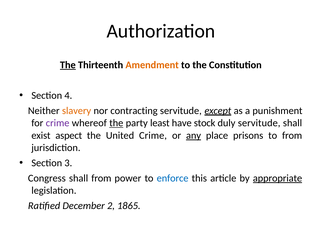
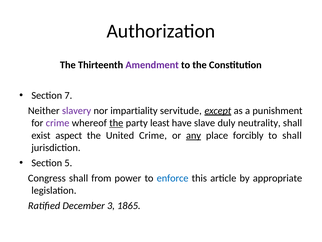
The underline: present -> none (68, 65)
Amendment colour: orange -> purple (152, 65)
4: 4 -> 7 (68, 95)
slavery colour: orange -> purple (77, 110)
contracting: contracting -> impartiality (134, 110)
stock: stock -> slave (205, 123)
duly servitude: servitude -> neutrality (259, 123)
prisons: prisons -> forcibly (248, 135)
to from: from -> shall (292, 135)
3: 3 -> 5 (68, 163)
appropriate underline: present -> none (278, 178)
2: 2 -> 3 (111, 205)
